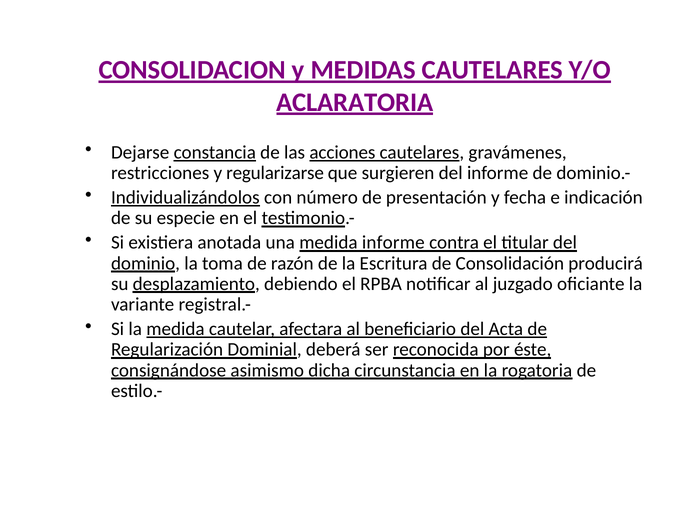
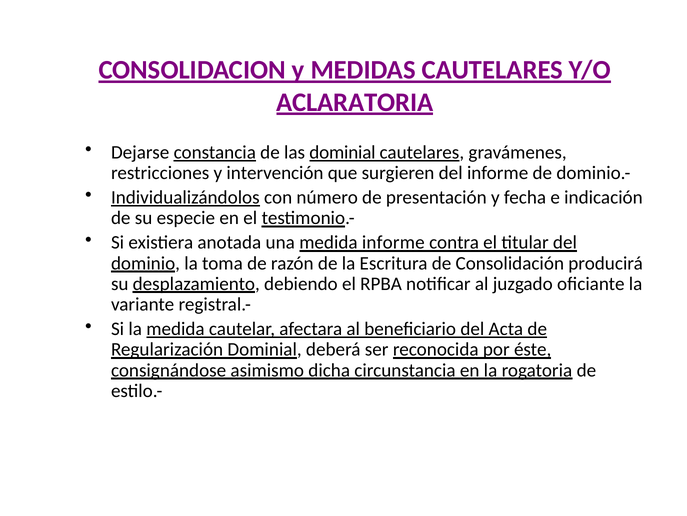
las acciones: acciones -> dominial (342, 152)
regularizarse: regularizarse -> intervención (275, 173)
